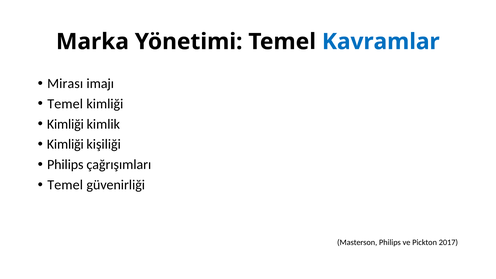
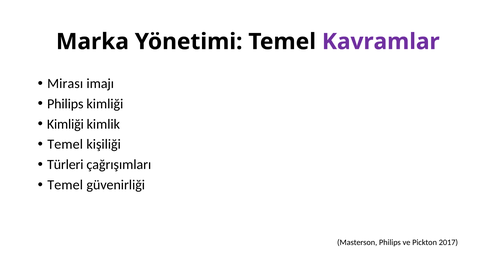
Kavramlar colour: blue -> purple (381, 42)
Temel: Temel -> Philips (65, 104)
Kimliği: Kimliği -> Temel (65, 144)
Philips: Philips -> Türleri (65, 165)
